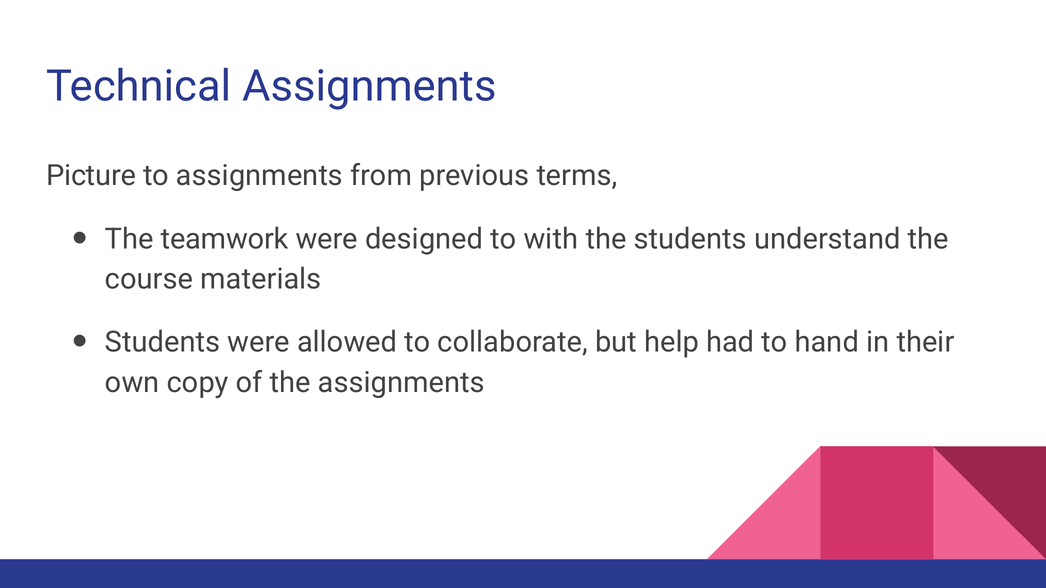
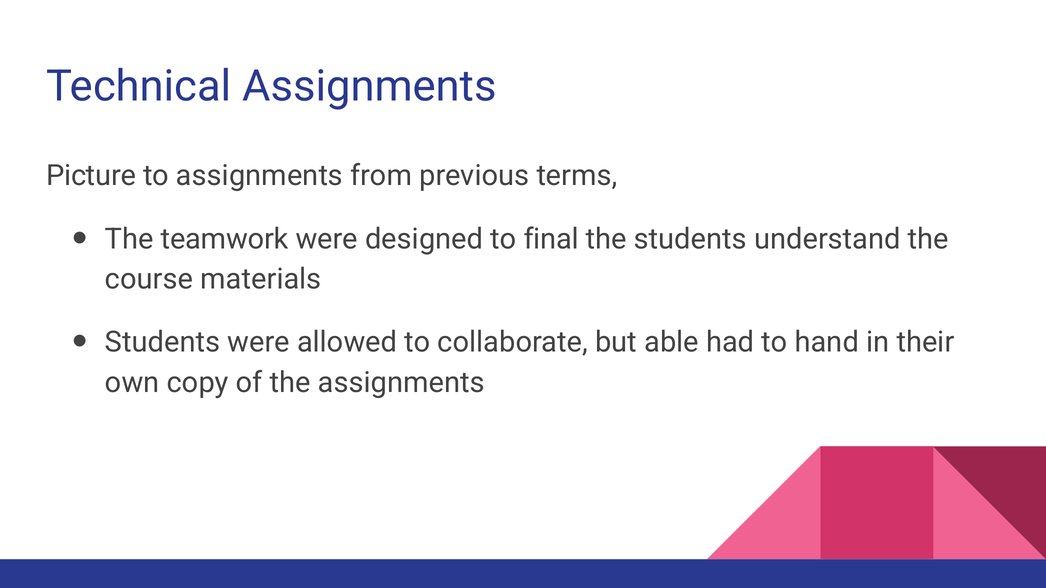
with: with -> final (551, 239)
help: help -> able (672, 343)
